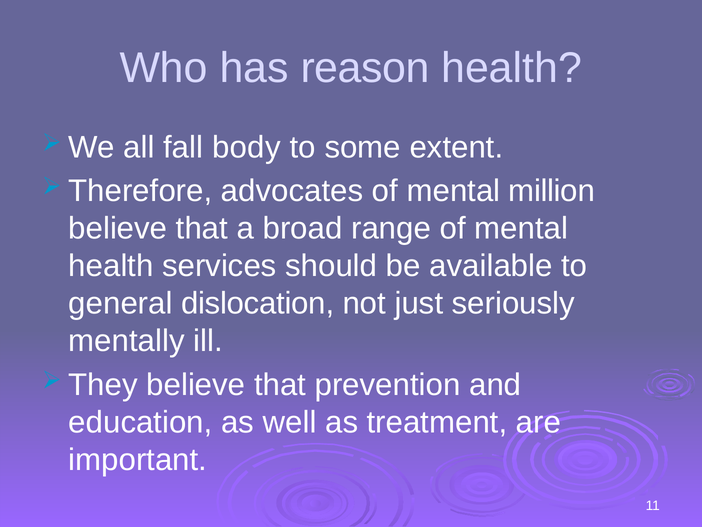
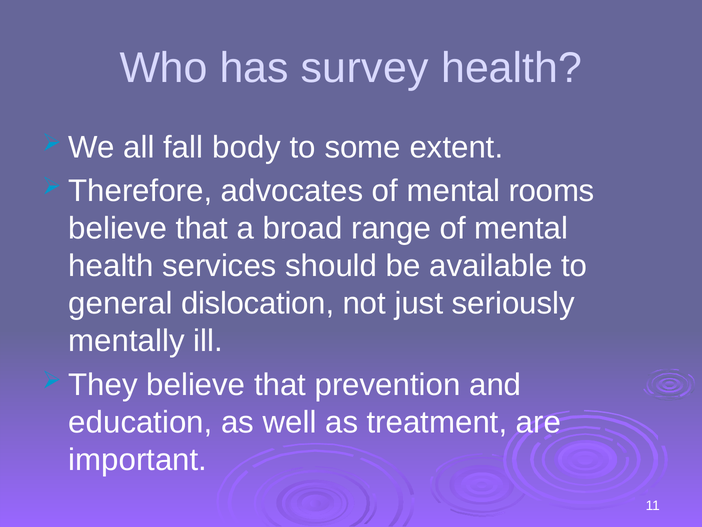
reason: reason -> survey (365, 68)
million: million -> rooms (552, 191)
